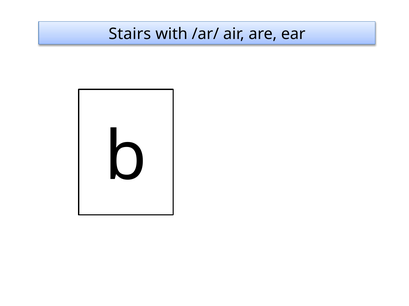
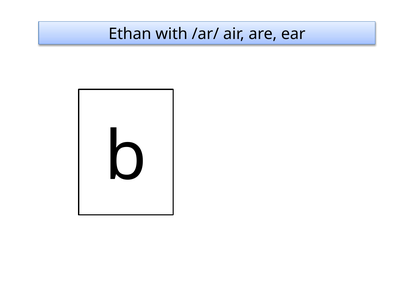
Stairs: Stairs -> Ethan (130, 34)
